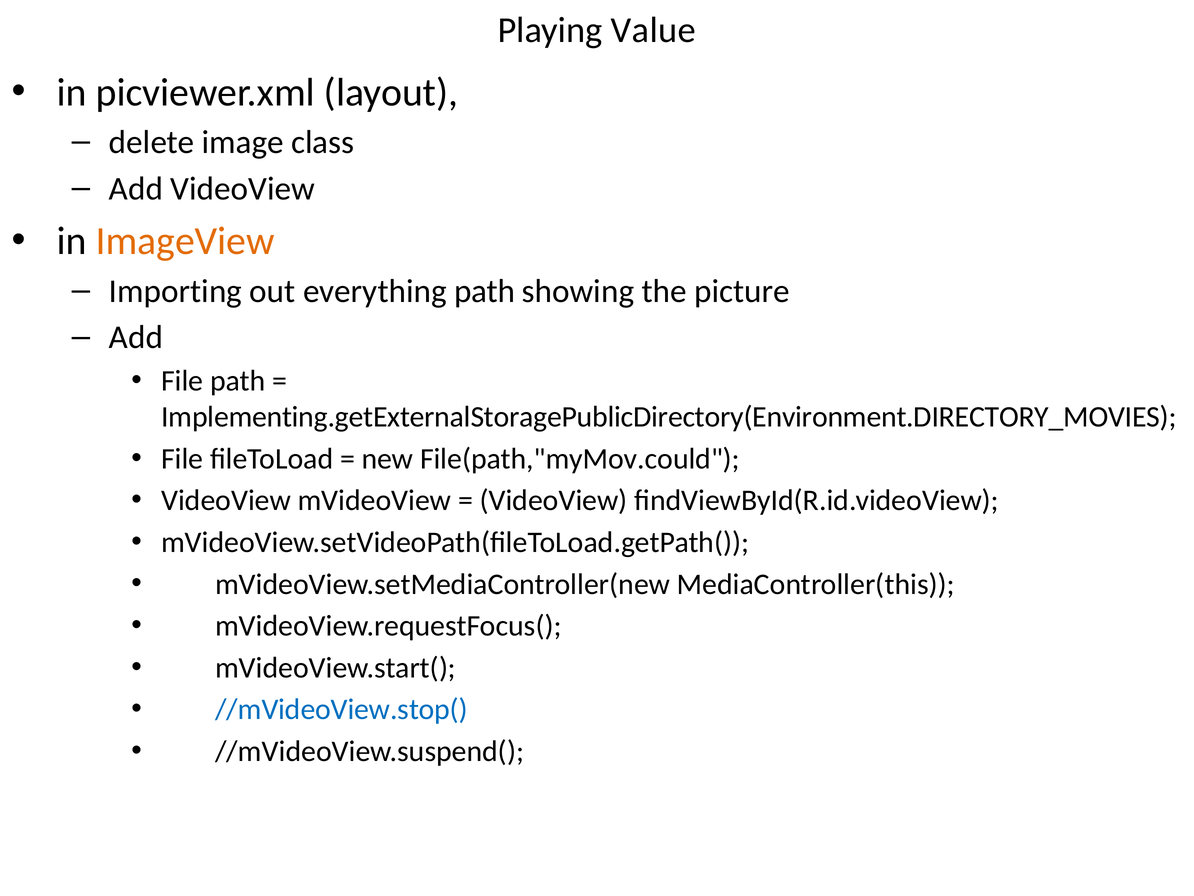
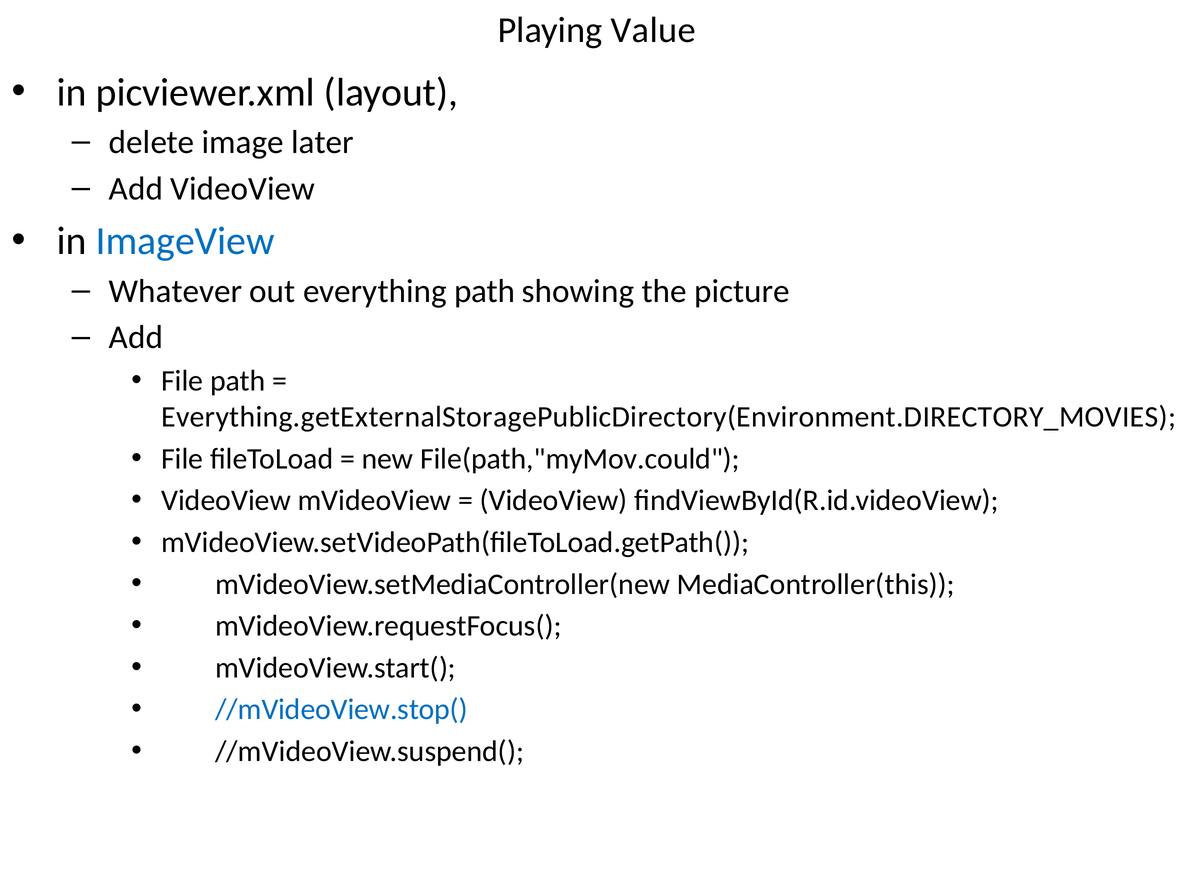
class: class -> later (322, 142)
ImageView colour: orange -> blue (185, 241)
Importing: Importing -> Whatever (176, 291)
Implementing.getExternalStoragePublicDirectory(Environment.DIRECTORY_MOVIES: Implementing.getExternalStoragePublicDirectory(Environment.DIRECTORY_MOVIES -> Everything.getExternalStoragePublicDirectory(Environment.DIRECTORY_MOVIES (669, 417)
